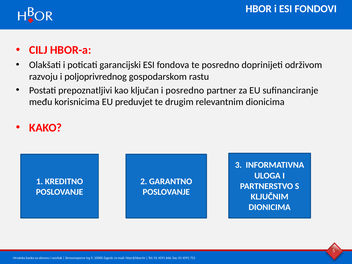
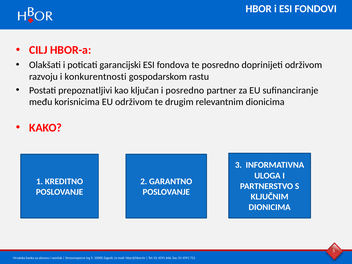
poljoprivrednog: poljoprivrednog -> konkurentnosti (96, 77)
EU preduvjet: preduvjet -> održivom (134, 102)
